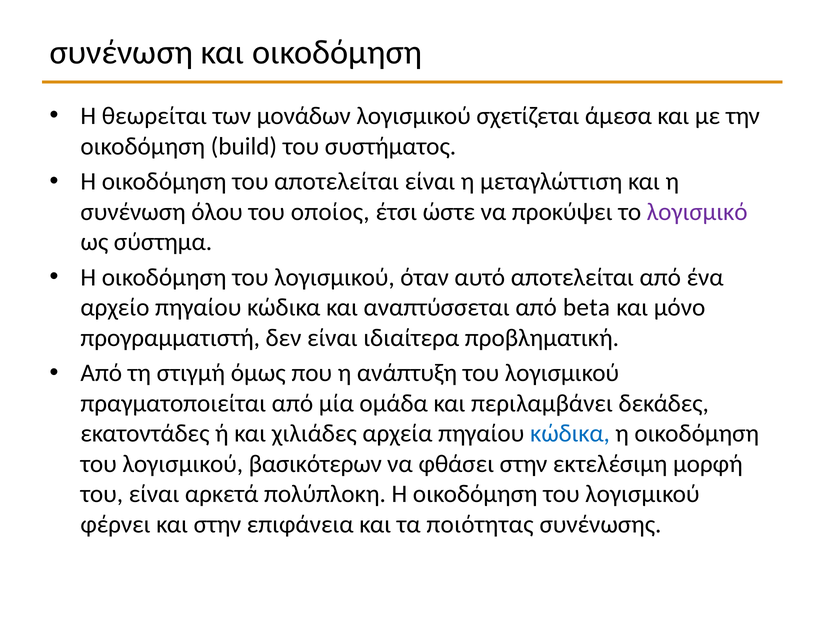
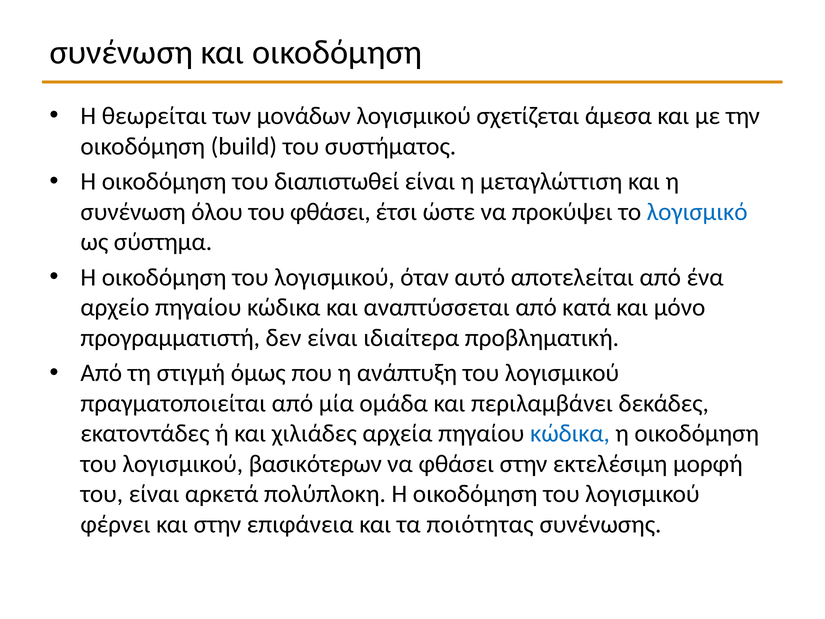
του αποτελείται: αποτελείται -> διαπιστωθεί (337, 181)
του οποίος: οποίος -> φθάσει (330, 212)
λογισμικό colour: purple -> blue (697, 212)
beta: beta -> κατά (587, 307)
